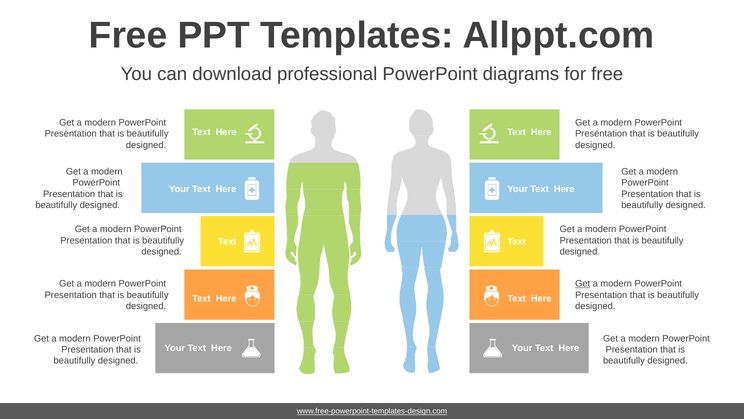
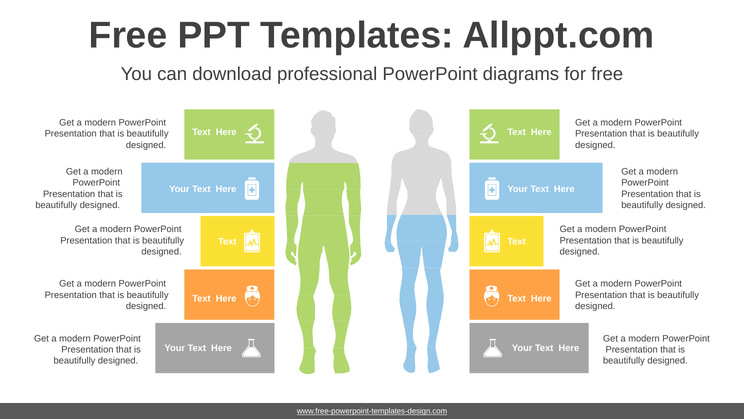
Get underline: present -> none (583, 284)
